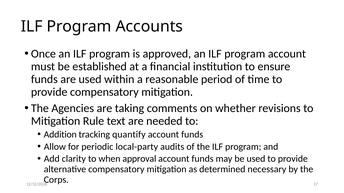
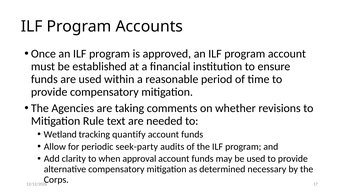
Addition: Addition -> Wetland (60, 135)
local-party: local-party -> seek-party (137, 147)
